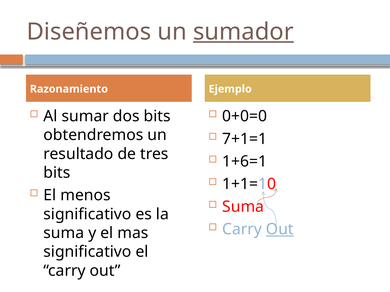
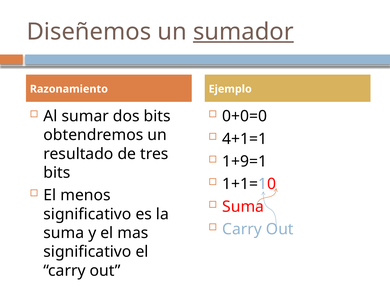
7+1=1: 7+1=1 -> 4+1=1 (245, 139)
1+6=1: 1+6=1 -> 1+9=1 (245, 162)
Out underline: present -> none (280, 230)
